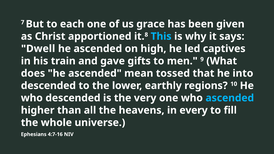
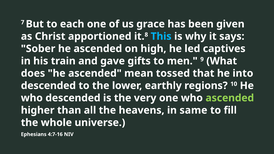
Dwell: Dwell -> Sober (38, 49)
ascended colour: light blue -> light green (230, 98)
every: every -> same (193, 110)
